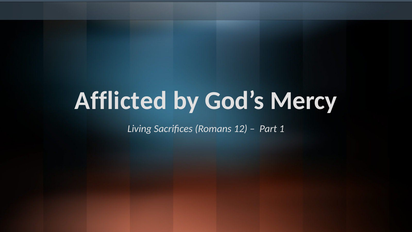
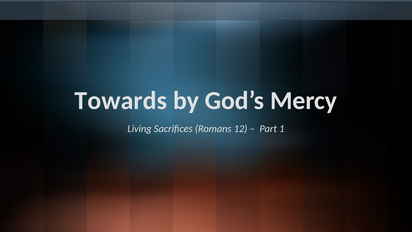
Afflicted: Afflicted -> Towards (121, 101)
